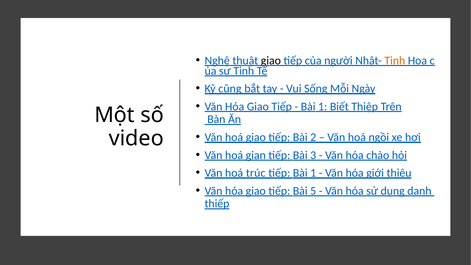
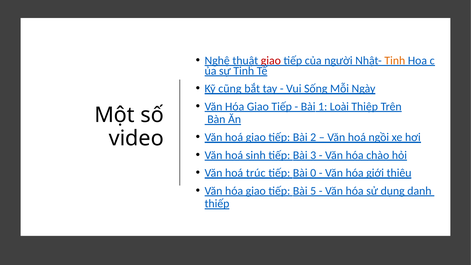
giao colour: black -> red (271, 60)
Biết: Biết -> Loài (339, 106)
gian: gian -> sinh (256, 155)
tiếp Bài 1: 1 -> 0 (313, 173)
